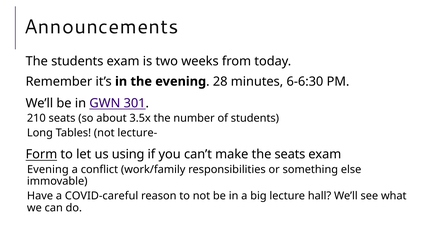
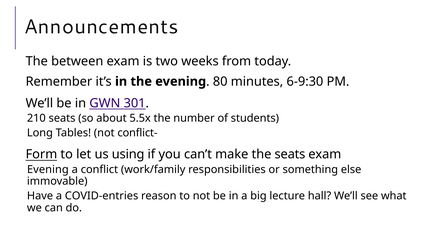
The students: students -> between (77, 61)
28: 28 -> 80 (220, 81)
6-6:30: 6-6:30 -> 6-9:30 (305, 81)
3.5x: 3.5x -> 5.5x (140, 118)
lecture-: lecture- -> conflict- (137, 133)
COVID-careful: COVID-careful -> COVID-entries (102, 196)
